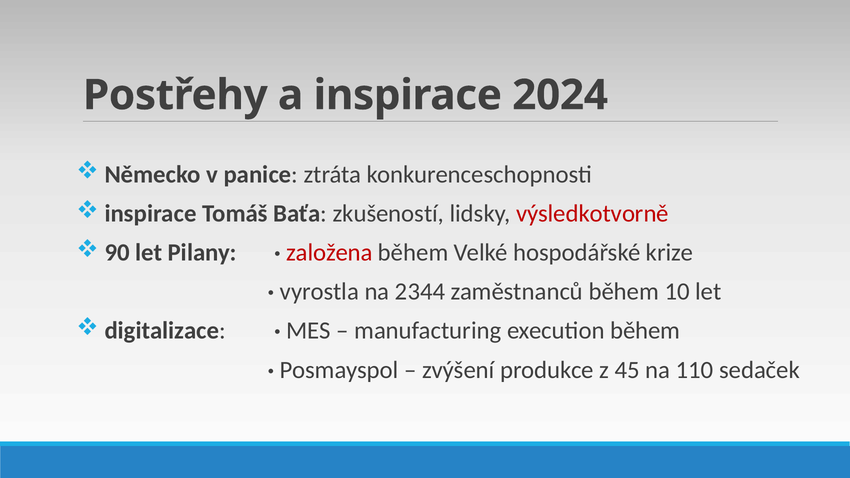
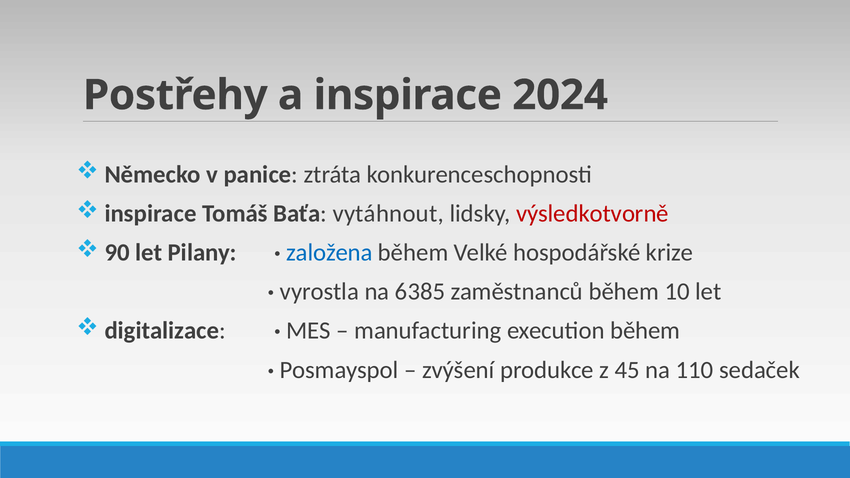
zkušeností: zkušeností -> vytáhnout (388, 214)
založena colour: red -> blue (329, 253)
2344: 2344 -> 6385 (420, 292)
